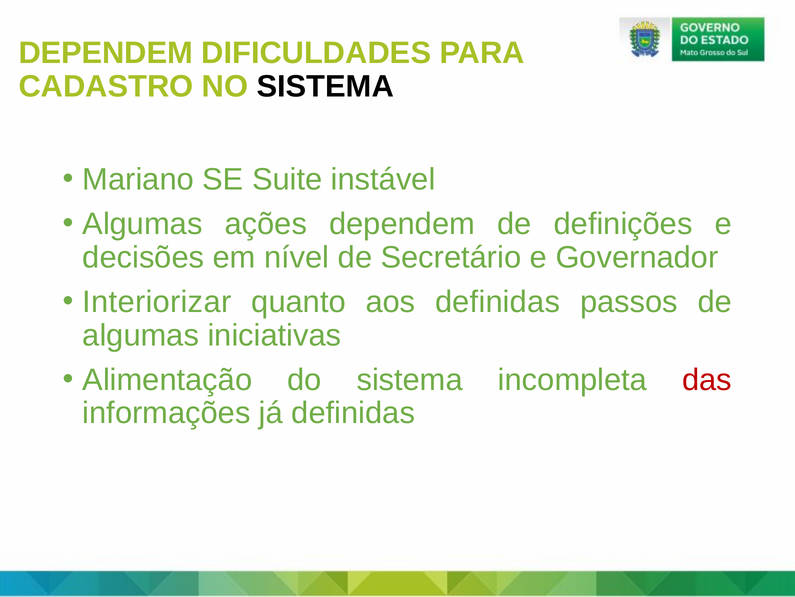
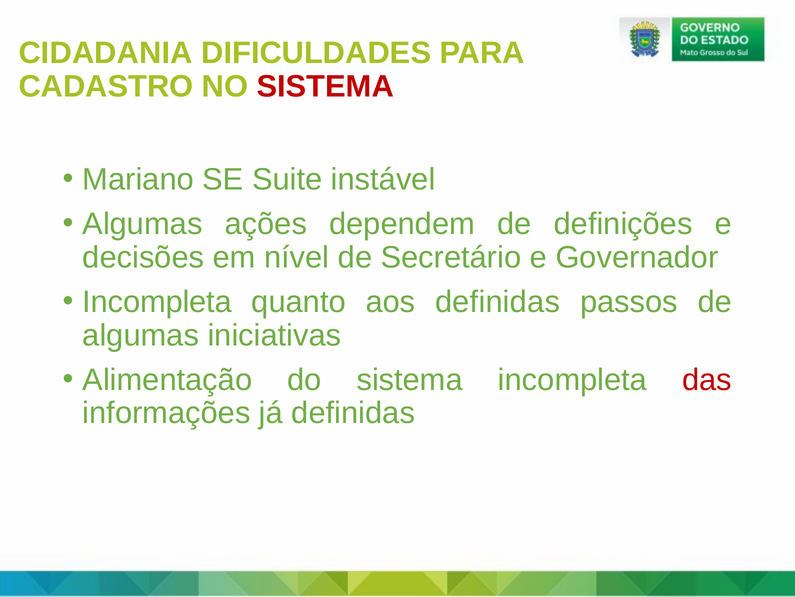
DEPENDEM: DEPENDEM -> CIDADANIA (106, 53)
SISTEMA colour: black -> red (325, 87)
Interiorizar: Interiorizar -> Incompleta (157, 302)
